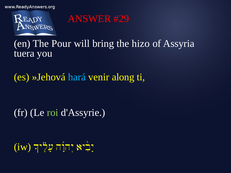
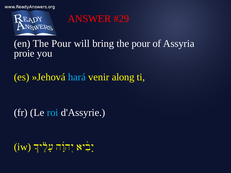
bring the hizo: hizo -> pour (141, 44)
tuera: tuera -> proie (24, 53)
roi colour: light green -> light blue (53, 113)
